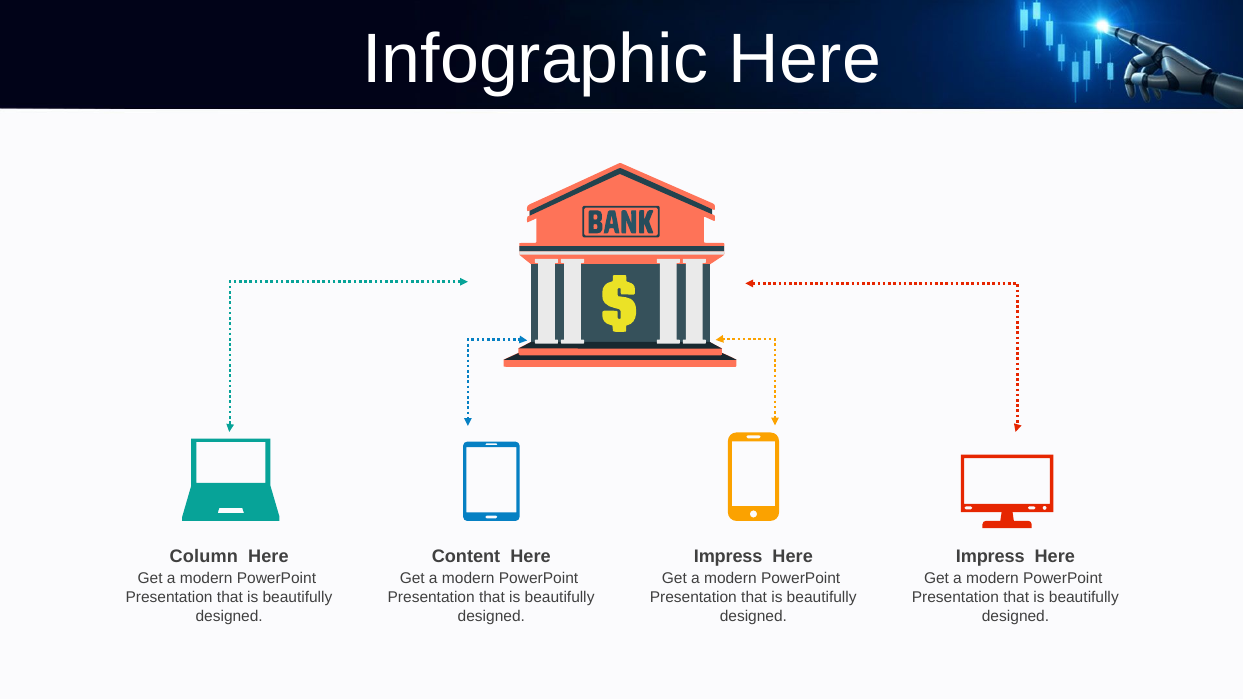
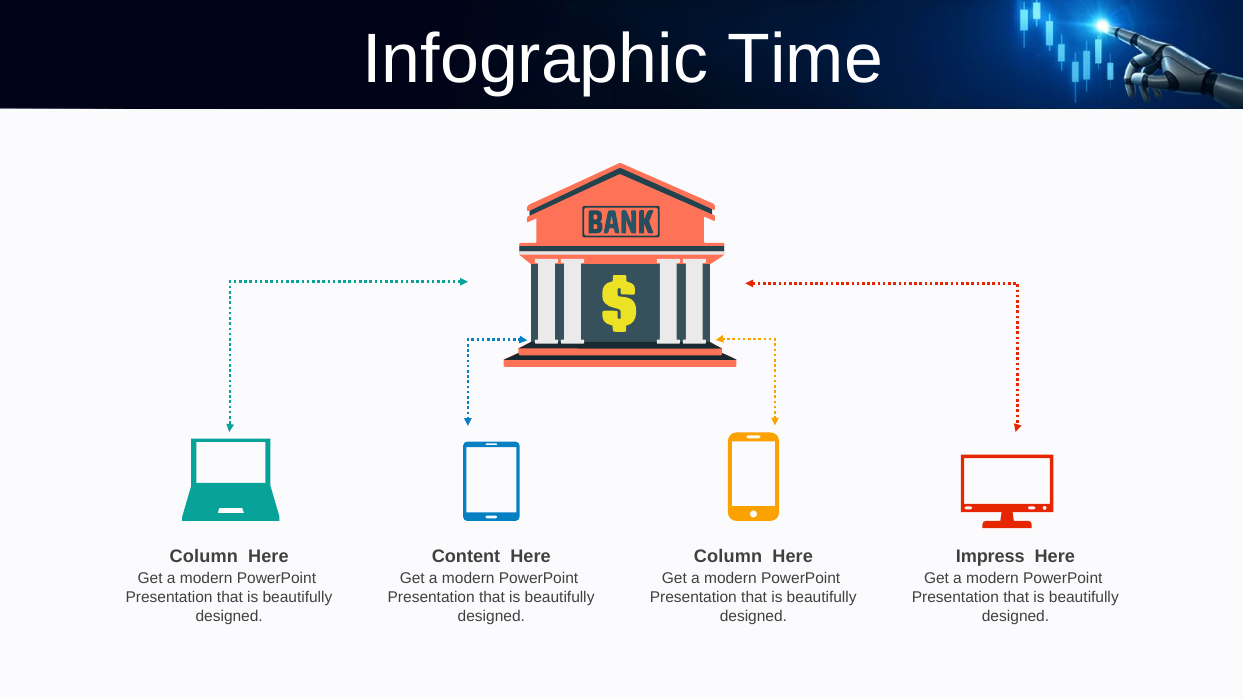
Infographic Here: Here -> Time (805, 60)
Impress: Impress -> Column (728, 557)
